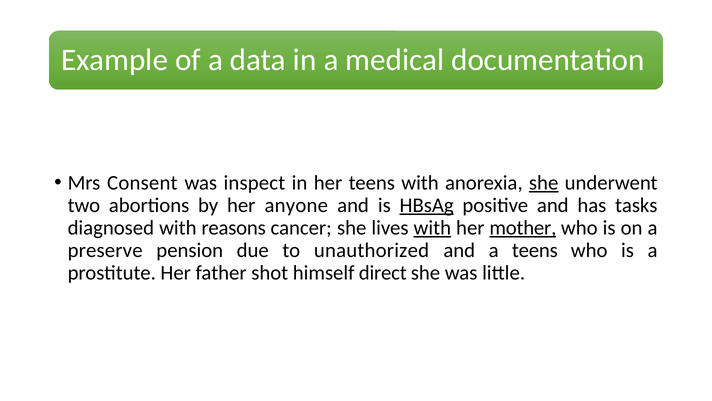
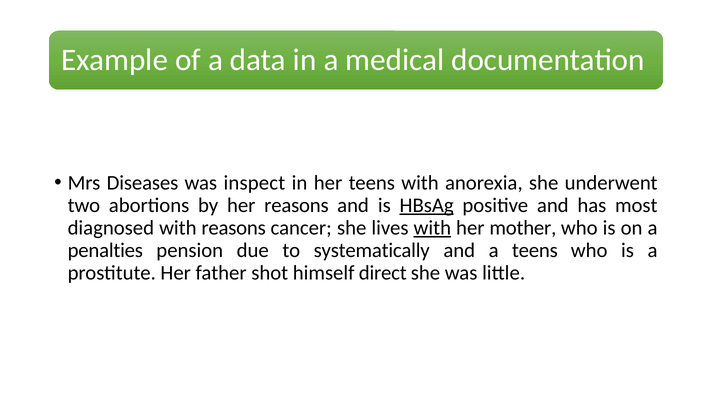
Consent: Consent -> Diseases (142, 183)
she underline: present -> none (544, 183)
her anyone: anyone -> reasons (296, 205)
tasks: tasks -> most (636, 205)
mother underline: present -> none (523, 227)
preserve: preserve -> penalties (105, 250)
unauthorized: unauthorized -> systematically (372, 250)
